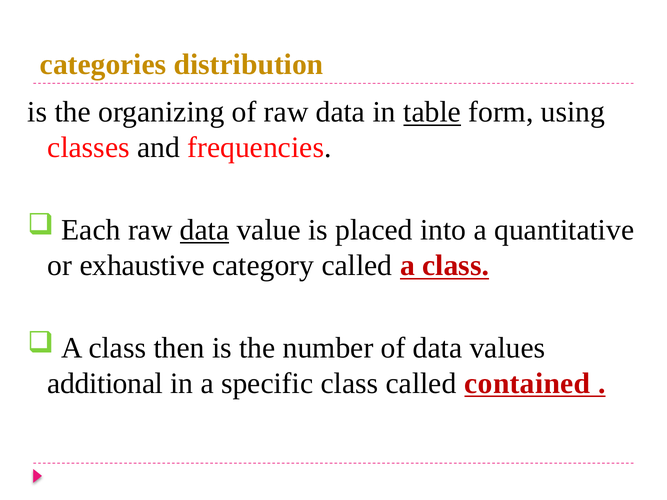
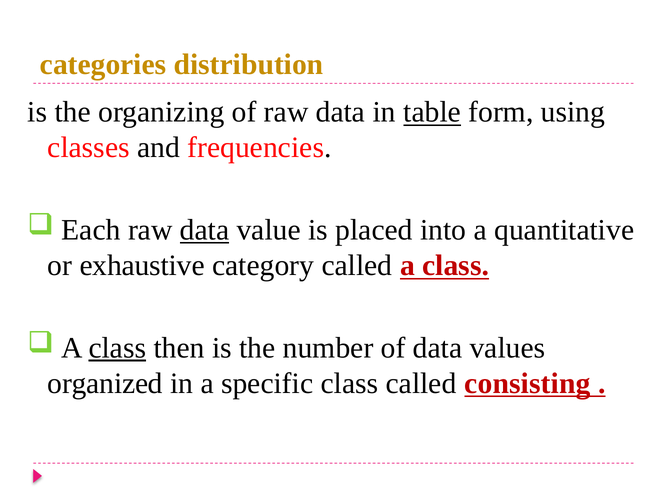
class underline: none -> present (117, 348)
additional: additional -> organized (105, 384)
contained: contained -> consisting (527, 384)
